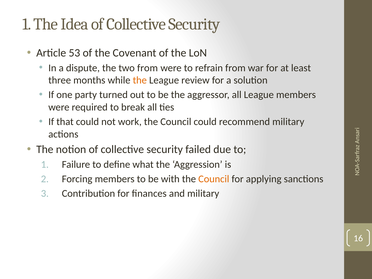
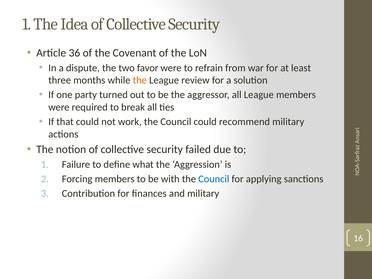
53: 53 -> 36 (74, 53)
two from: from -> favor (148, 68)
Council colour: orange -> blue (214, 179)
